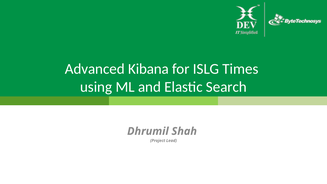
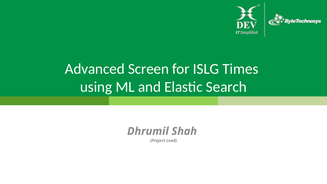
Kibana: Kibana -> Screen (148, 69)
